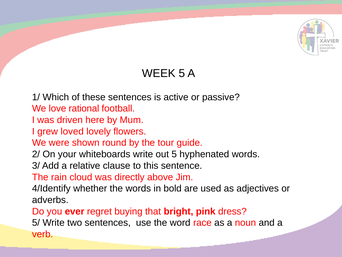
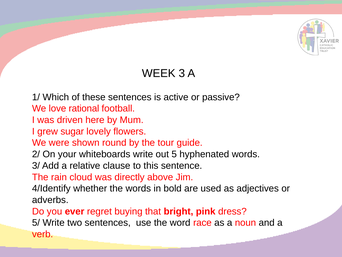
WEEK 5: 5 -> 3 (182, 73)
loved: loved -> sugar (72, 131)
